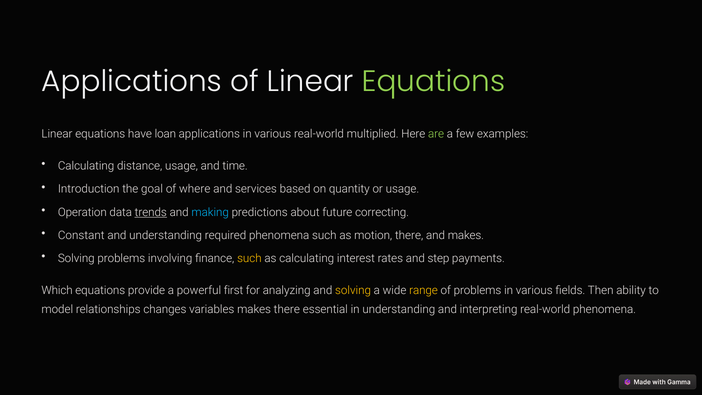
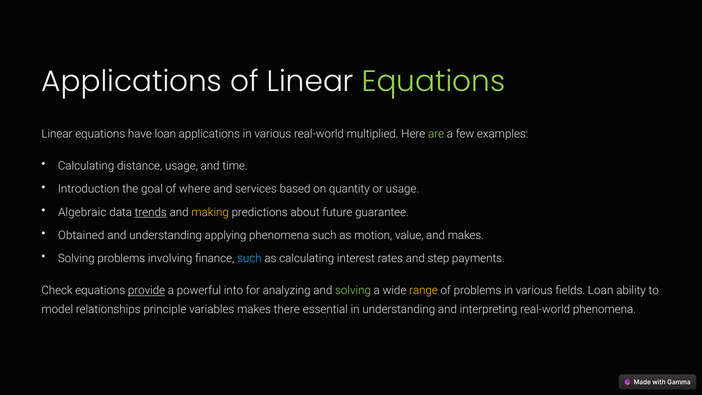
Operation: Operation -> Algebraic (82, 212)
making colour: light blue -> yellow (210, 212)
correcting: correcting -> guarantee (382, 212)
Constant: Constant -> Obtained (81, 235)
required: required -> applying (226, 235)
motion there: there -> value (409, 235)
such colour: yellow -> light blue (249, 258)
Which: Which -> Check (57, 291)
provide underline: none -> present (147, 291)
first: first -> into (233, 291)
solving colour: yellow -> light green (353, 291)
fields Then: Then -> Loan (601, 291)
changes: changes -> principle (165, 309)
